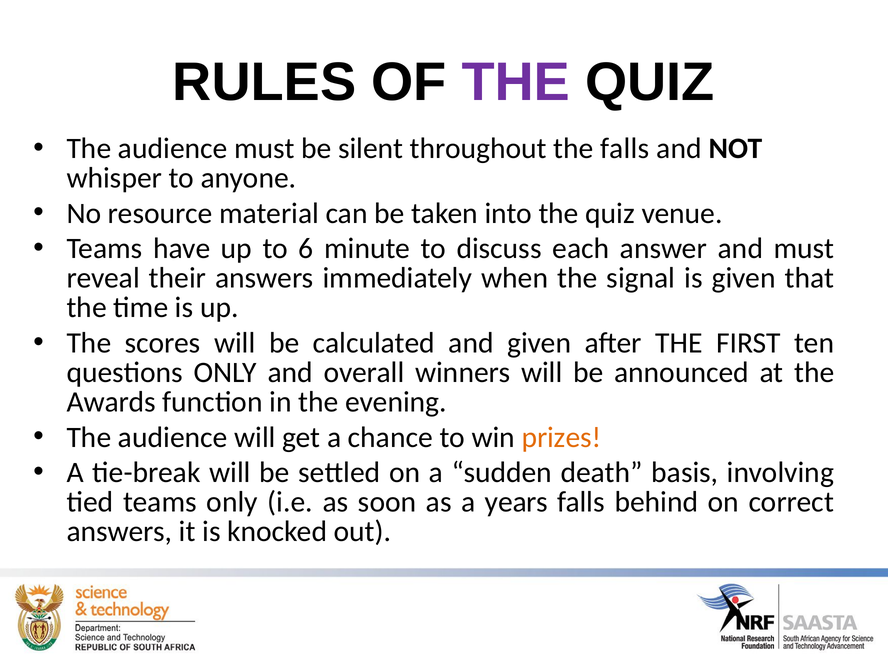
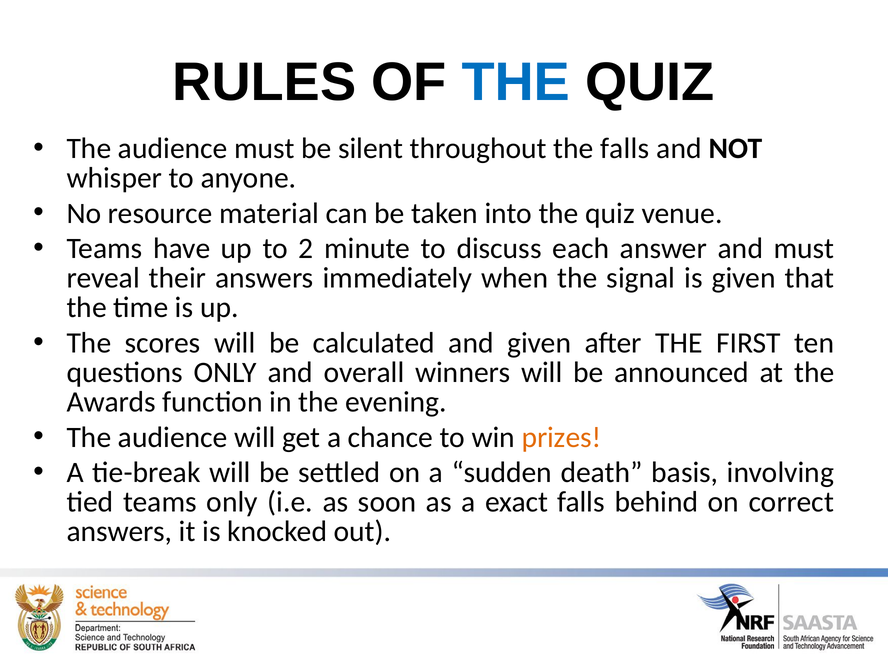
THE colour: purple -> blue (516, 82)
6: 6 -> 2 (306, 249)
years: years -> exact (516, 502)
